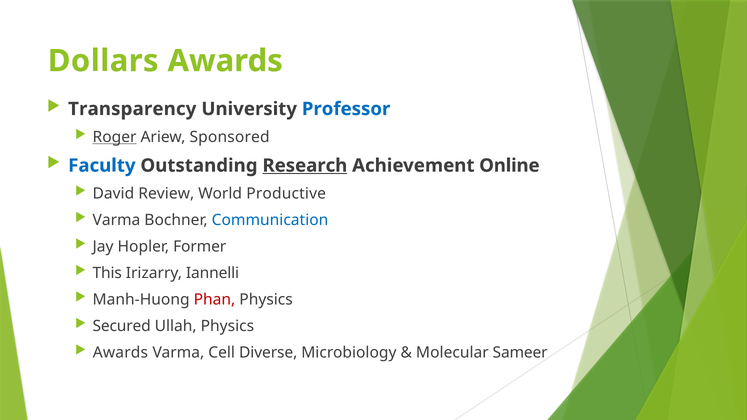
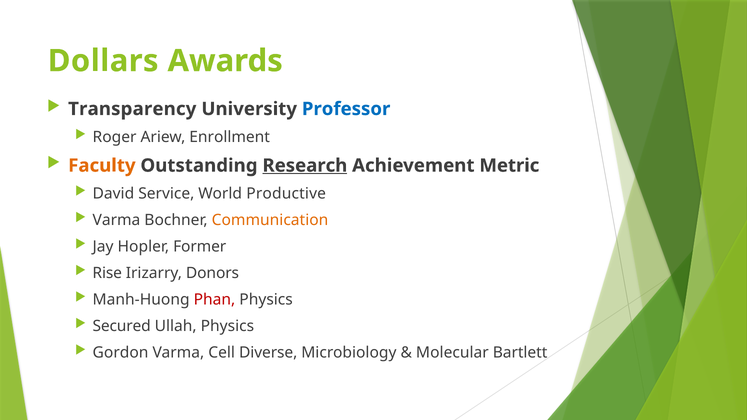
Roger underline: present -> none (115, 137)
Sponsored: Sponsored -> Enrollment (230, 137)
Faculty colour: blue -> orange (102, 166)
Online: Online -> Metric (509, 166)
Review: Review -> Service (166, 194)
Communication colour: blue -> orange (270, 220)
This: This -> Rise (107, 273)
Iannelli: Iannelli -> Donors (213, 273)
Awards: Awards -> Gordon (121, 353)
Sameer: Sameer -> Bartlett (520, 353)
